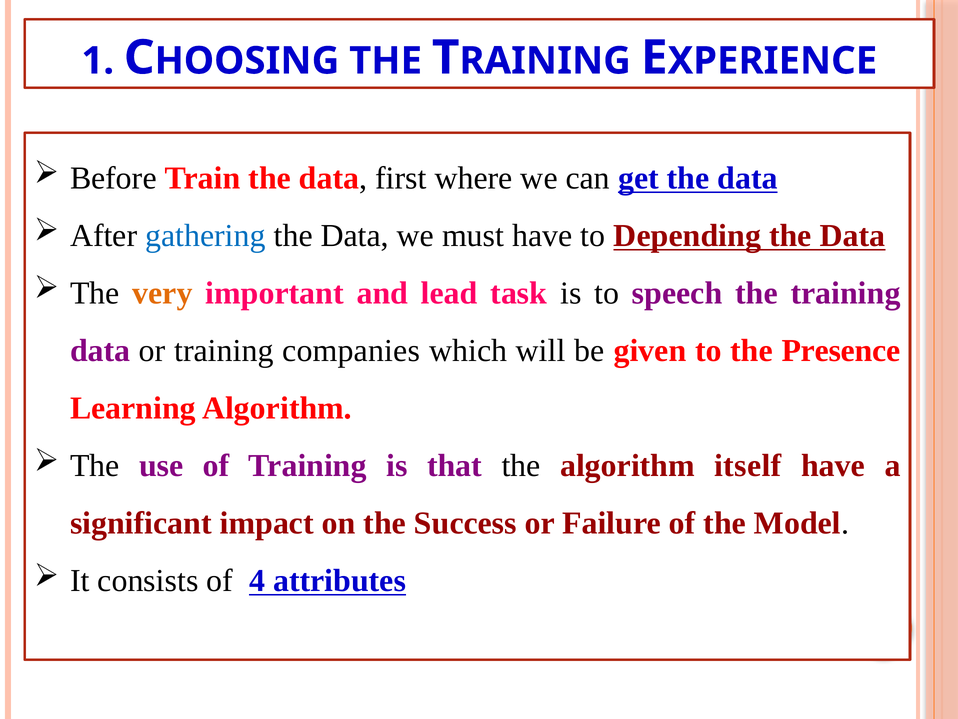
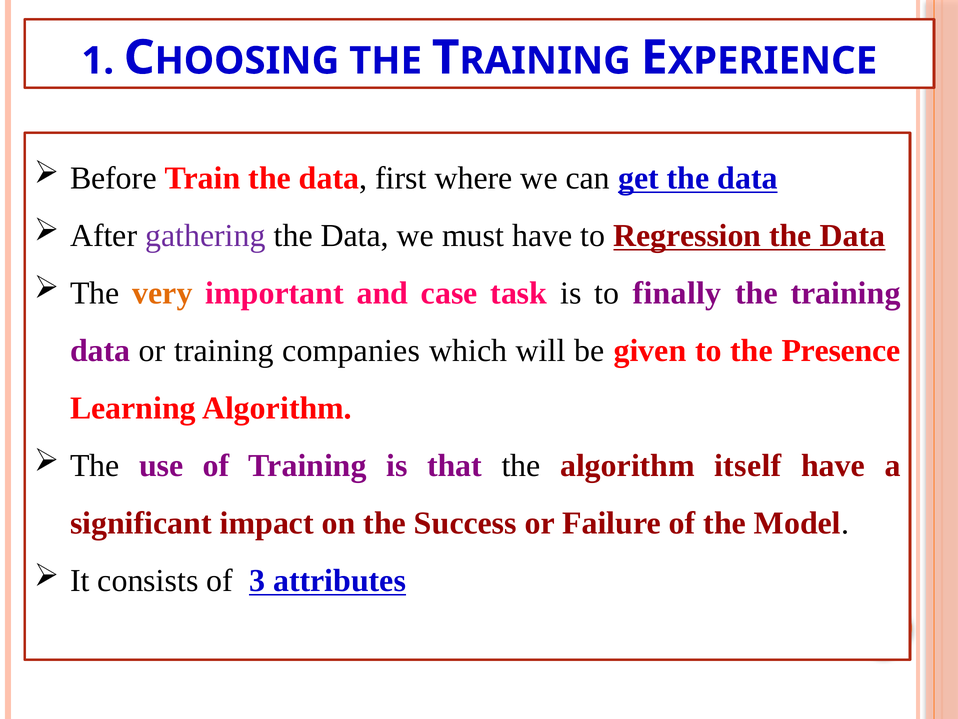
gathering colour: blue -> purple (205, 235)
Depending: Depending -> Regression (687, 235)
lead: lead -> case (449, 293)
speech: speech -> finally (677, 293)
4: 4 -> 3 (257, 580)
